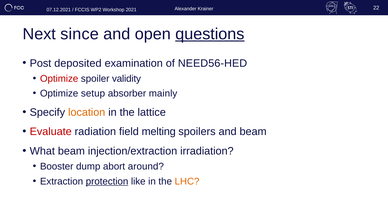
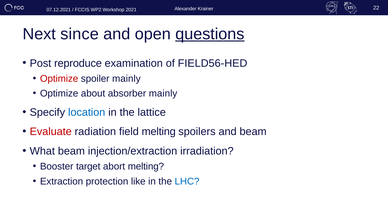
deposited: deposited -> reproduce (78, 63)
NEED56-HED: NEED56-HED -> FIELD56-HED (213, 63)
spoiler validity: validity -> mainly (126, 79)
setup: setup -> about (93, 94)
location colour: orange -> blue (87, 112)
dump: dump -> target (88, 167)
abort around: around -> melting (146, 167)
protection underline: present -> none (107, 182)
LHC colour: orange -> blue (187, 182)
